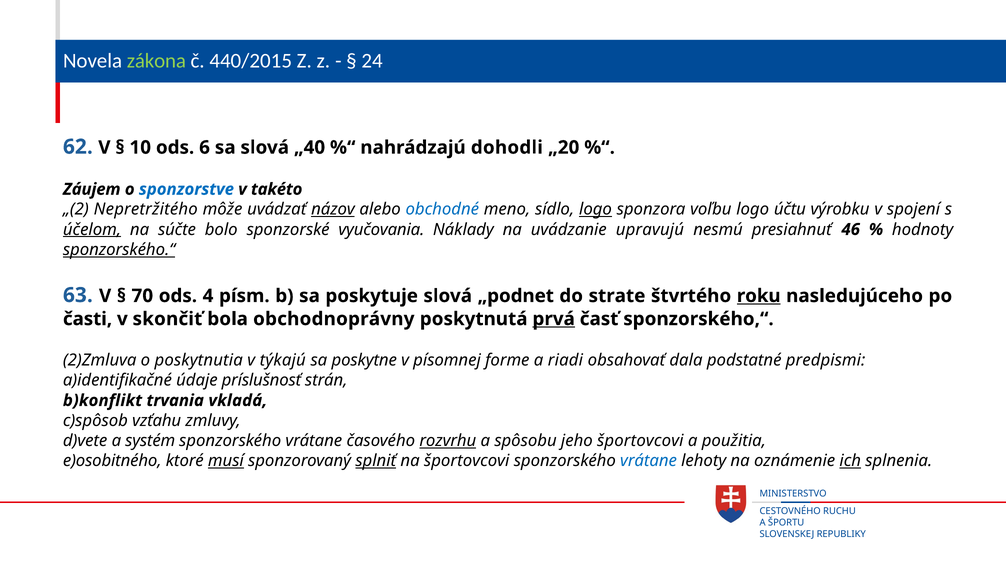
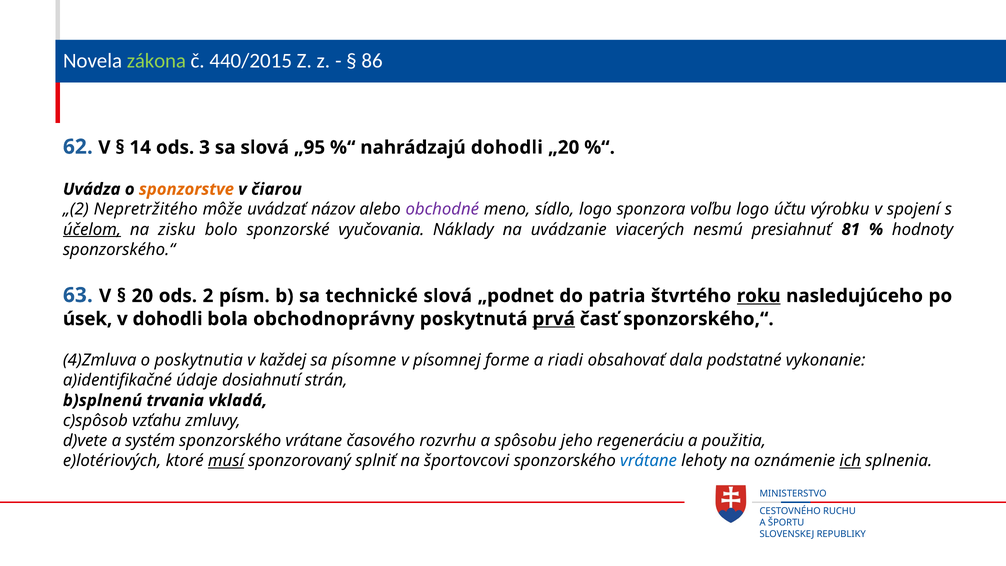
24: 24 -> 86 (372, 61)
10: 10 -> 14 (140, 147)
6: 6 -> 3 (205, 147)
„40: „40 -> „95 (310, 147)
Záujem: Záujem -> Uvádza (92, 189)
sponzorstve colour: blue -> orange (186, 189)
takéto: takéto -> čiarou (277, 189)
názov underline: present -> none (333, 209)
obchodné colour: blue -> purple (442, 209)
logo underline: present -> none (596, 209)
súčte: súčte -> zisku (177, 229)
upravujú: upravujú -> viacerých (650, 229)
46: 46 -> 81 (851, 229)
sponzorského.“ underline: present -> none (119, 250)
70: 70 -> 20 (142, 296)
4: 4 -> 2 (208, 296)
poskytuje: poskytuje -> technické (372, 296)
strate: strate -> patria (617, 296)
časti: časti -> úsek (88, 319)
v skončiť: skončiť -> dohodli (168, 319)
2)Zmluva: 2)Zmluva -> 4)Zmluva (100, 360)
týkajú: týkajú -> každej (283, 360)
poskytne: poskytne -> písomne (364, 360)
predpismi: predpismi -> vykonanie (826, 360)
príslušnosť: príslušnosť -> dosiahnutí (261, 380)
b)konflikt: b)konflikt -> b)splnenú (103, 400)
rozvrhu underline: present -> none (448, 441)
jeho športovcovi: športovcovi -> regeneráciu (640, 441)
e)osobitného: e)osobitného -> e)lotériových (112, 461)
splniť underline: present -> none (376, 461)
